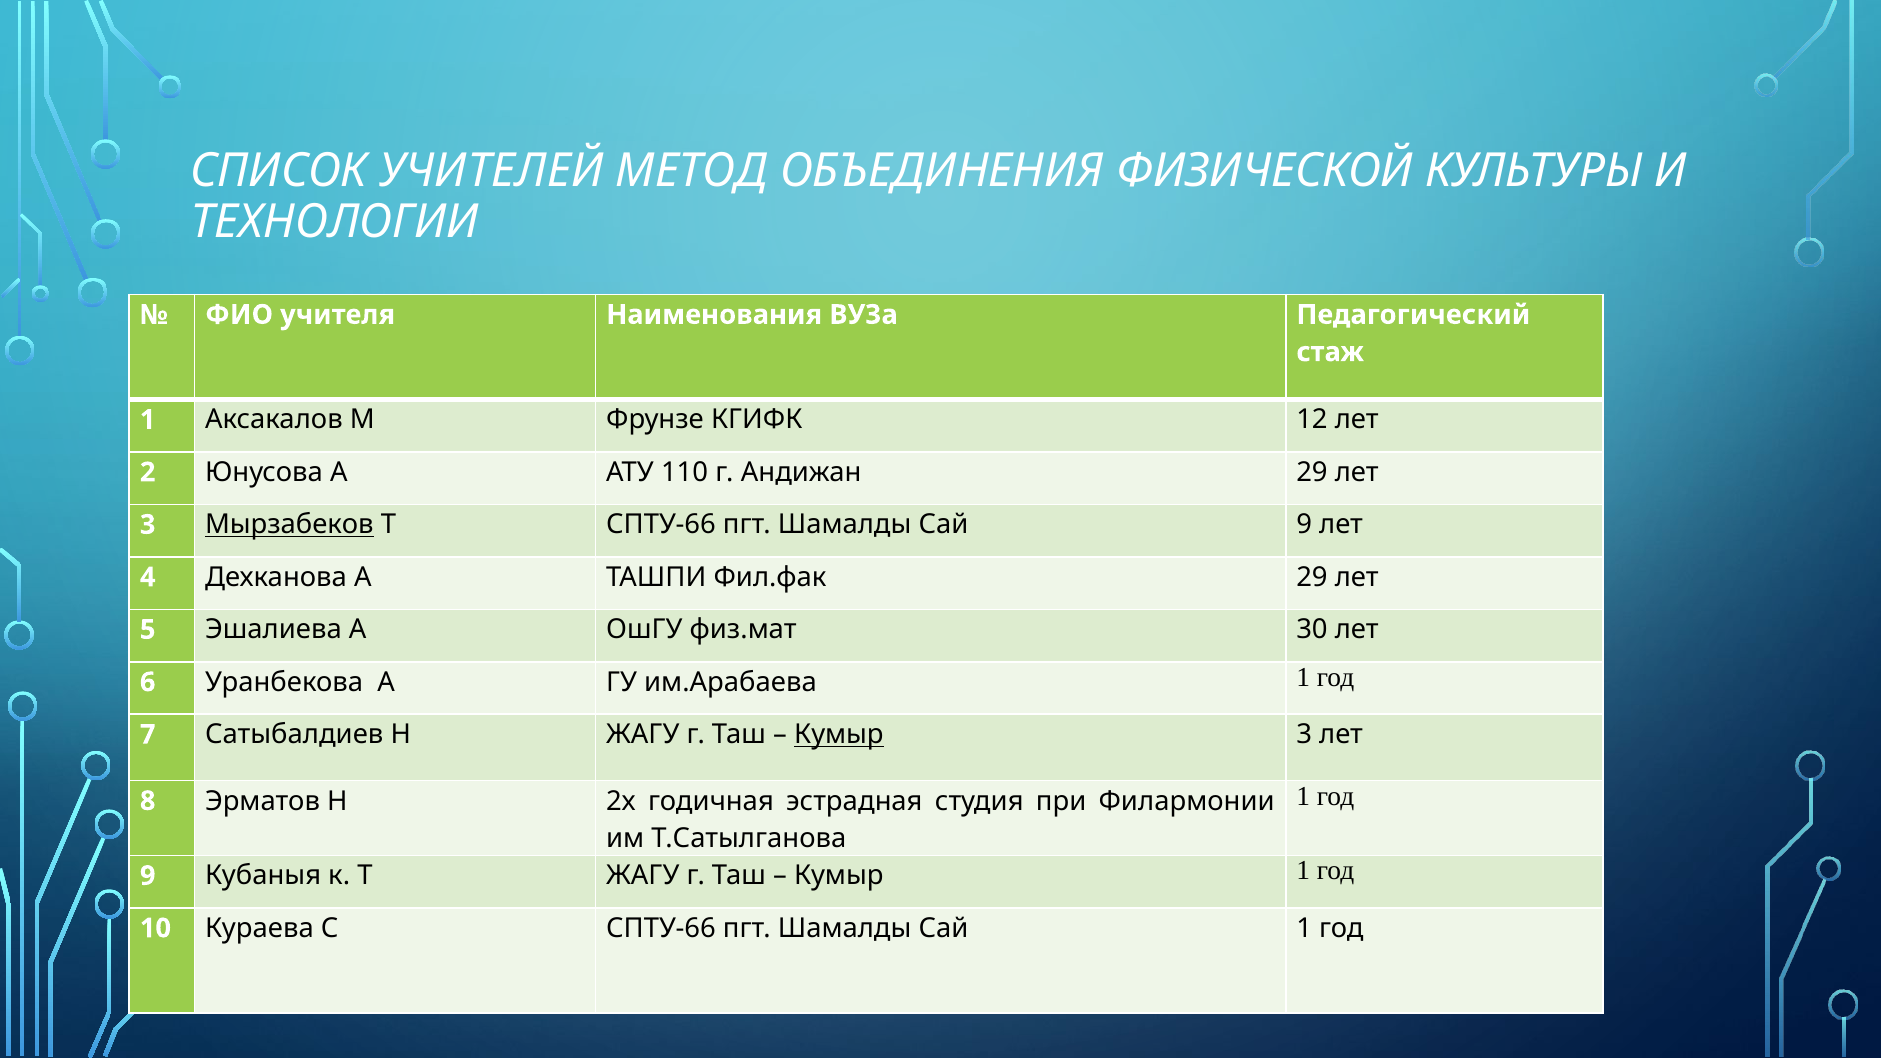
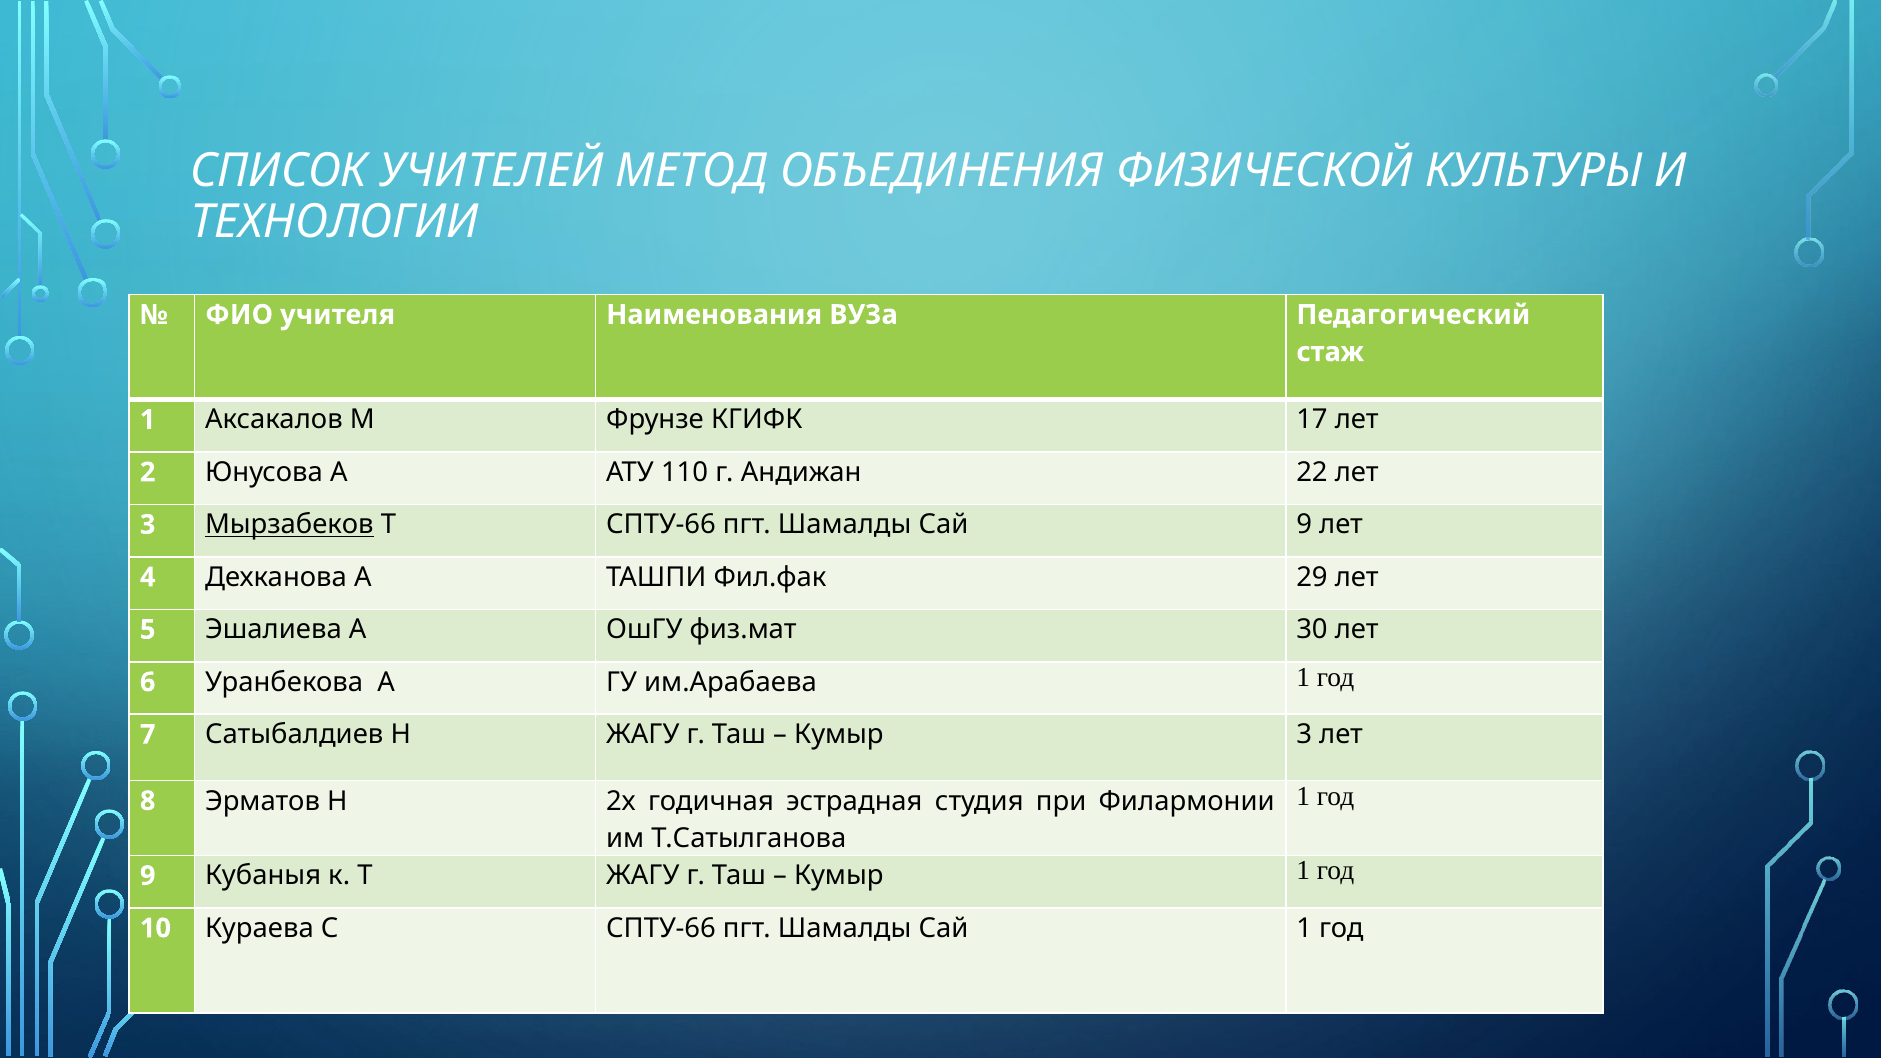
12: 12 -> 17 (1312, 420)
Андижан 29: 29 -> 22 (1312, 472)
Кумыр underline: present -> none (839, 735)
